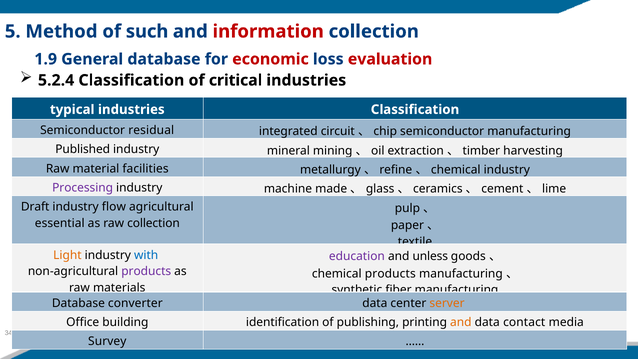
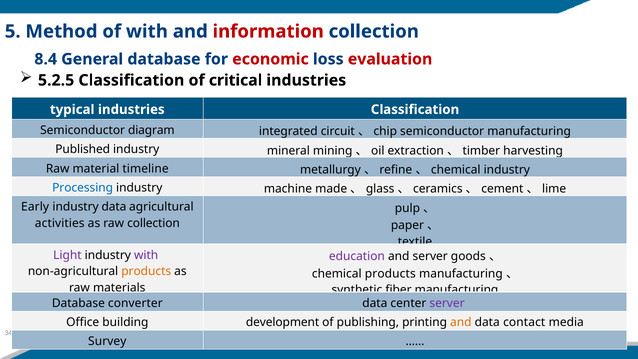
of such: such -> with (147, 31)
1.9: 1.9 -> 8.4 (46, 59)
5.2.4: 5.2.4 -> 5.2.5 (56, 80)
residual: residual -> diagram (151, 130)
facilities: facilities -> timeline (146, 169)
Processing colour: purple -> blue (83, 188)
Draft: Draft -> Early (35, 207)
industry flow: flow -> data (114, 207)
essential: essential -> activities (60, 223)
Light colour: orange -> purple (67, 255)
with colour: blue -> purple (146, 255)
and unless: unless -> server (430, 256)
products colour: purple -> orange (146, 271)
server colour: orange -> purple (447, 303)
identification: identification -> development (283, 322)
